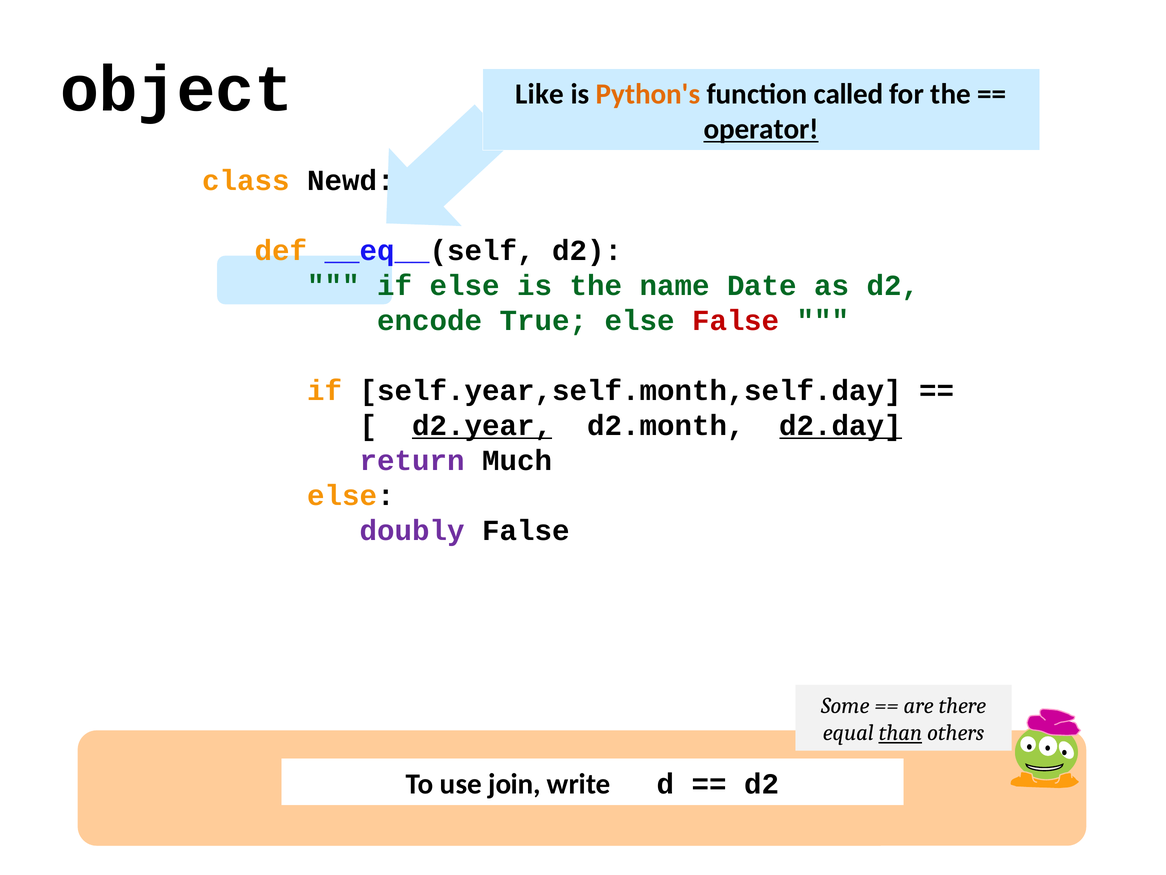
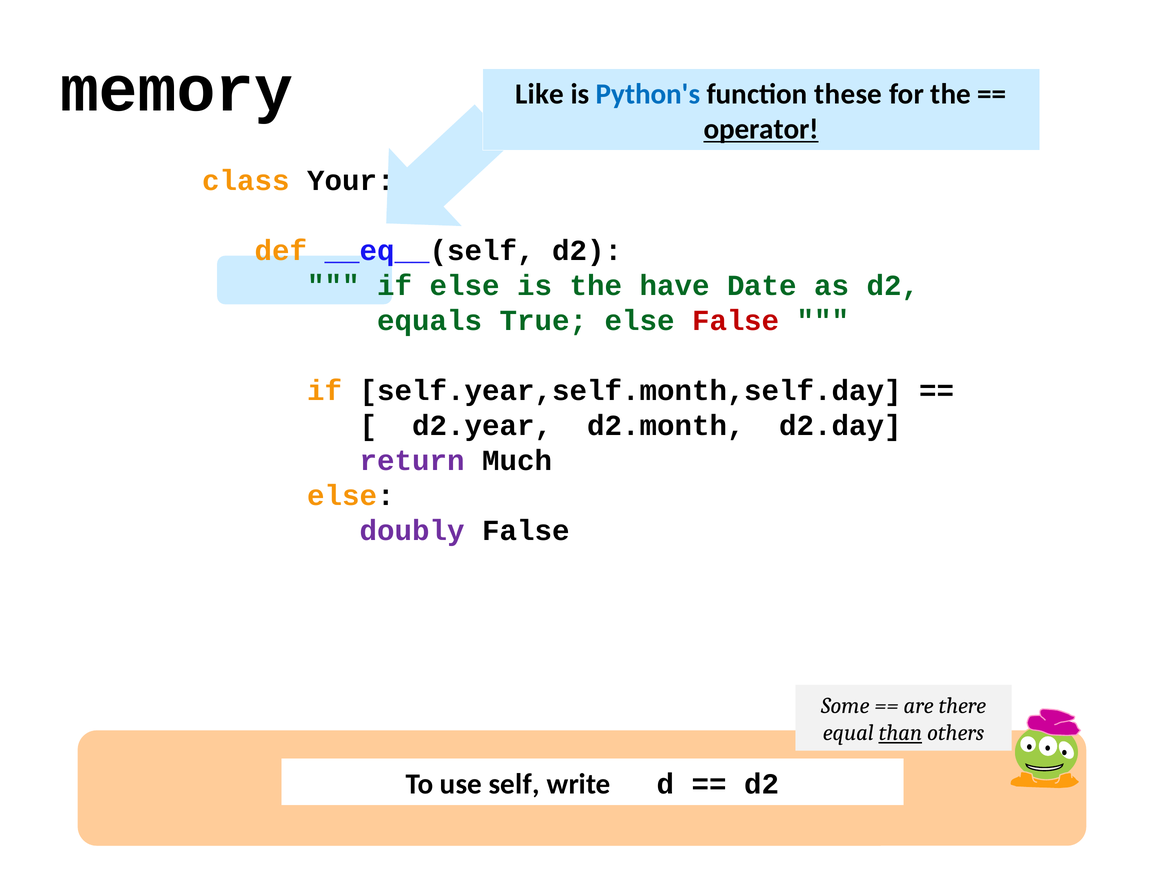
object: object -> memory (177, 89)
Python's colour: orange -> blue (648, 94)
called: called -> these (848, 94)
Newd: Newd -> Your (351, 181)
name: name -> have (675, 286)
encode: encode -> equals (430, 321)
d2.year underline: present -> none (482, 426)
d2.day underline: present -> none (841, 426)
join: join -> self (514, 783)
